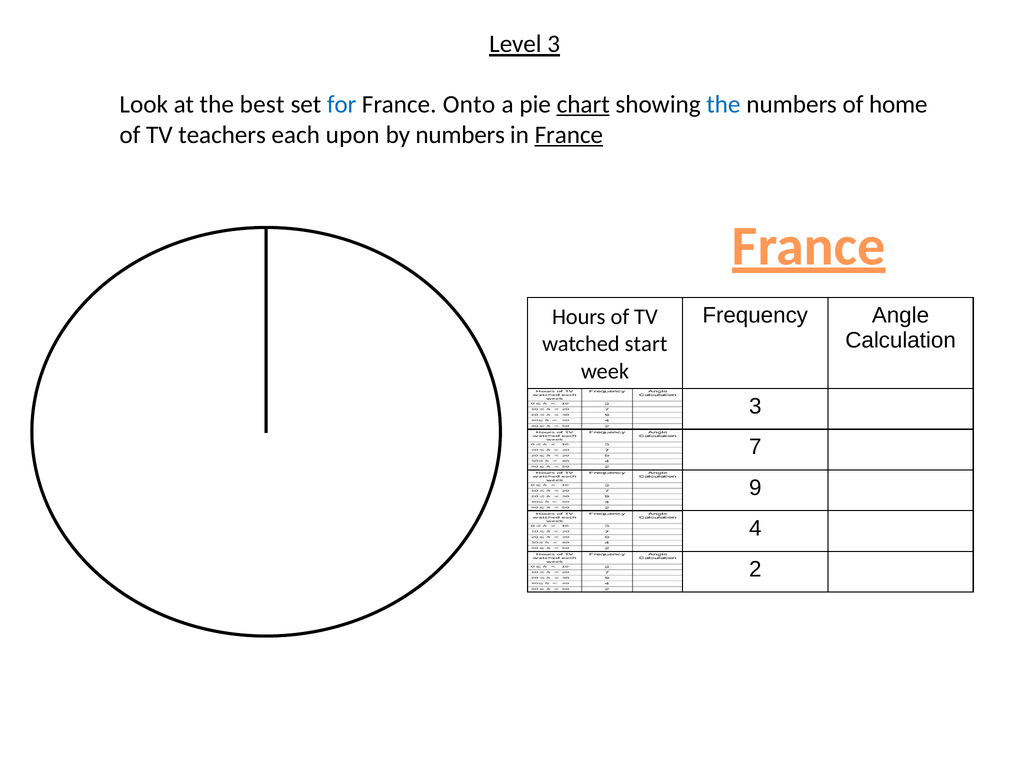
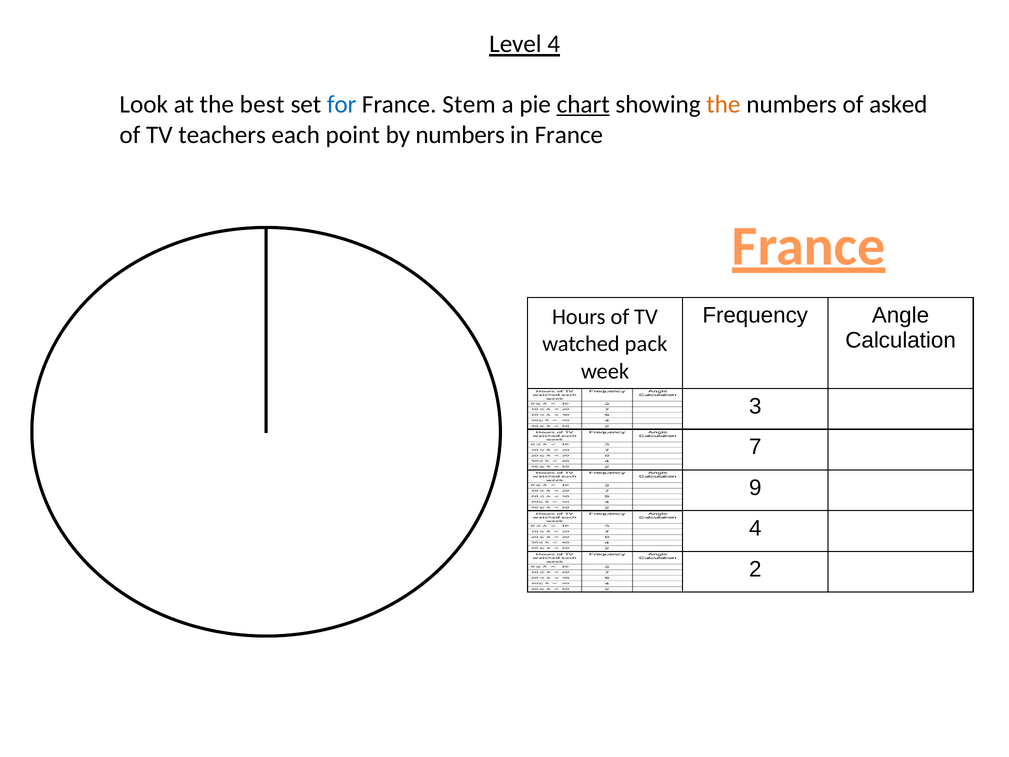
Level 3: 3 -> 4 (554, 44)
Onto: Onto -> Stem (469, 105)
the colour: blue -> orange (723, 105)
home: home -> asked (898, 105)
upon: upon -> point (353, 135)
France underline: present -> none (569, 135)
start: start -> pack (646, 344)
